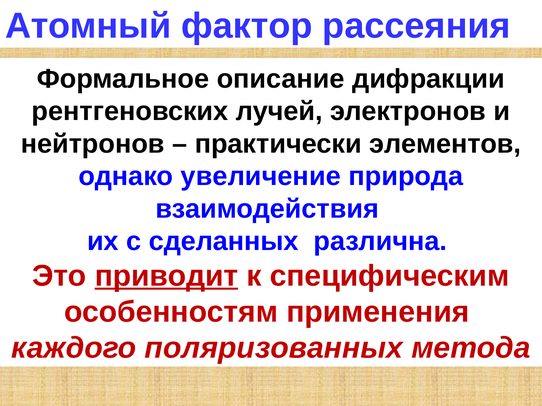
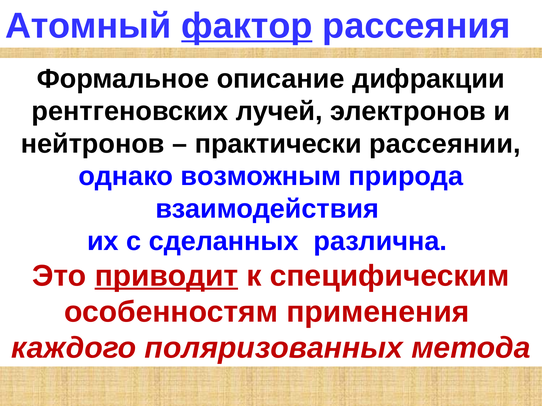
фактор underline: none -> present (247, 26)
элементов: элементов -> рассеянии (445, 144)
увеличение: увеличение -> возможным (261, 177)
